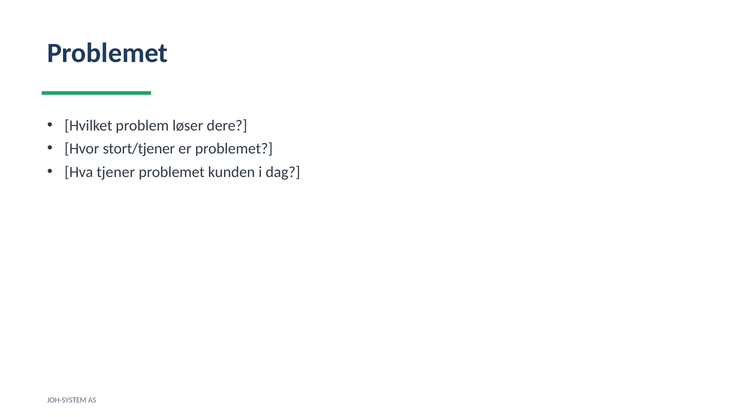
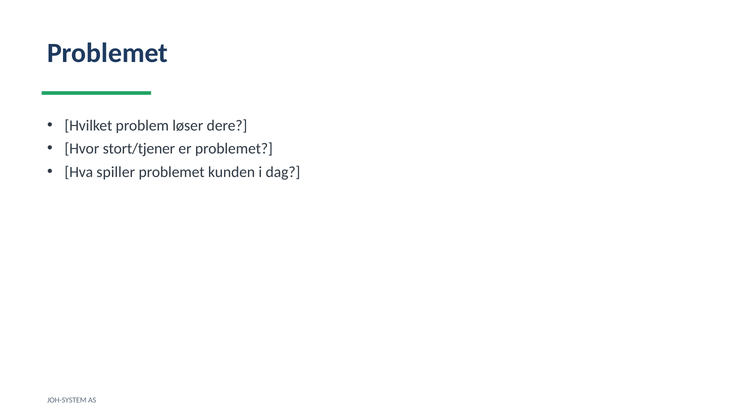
tjener: tjener -> spiller (116, 172)
